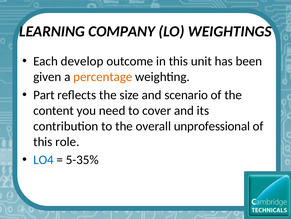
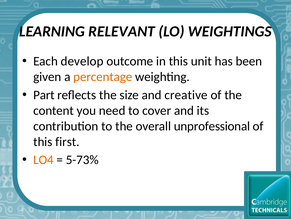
COMPANY: COMPANY -> RELEVANT (122, 31)
scenario: scenario -> creative (186, 95)
role: role -> first (67, 141)
LO4 colour: blue -> orange (43, 159)
5-35%: 5-35% -> 5-73% (82, 159)
